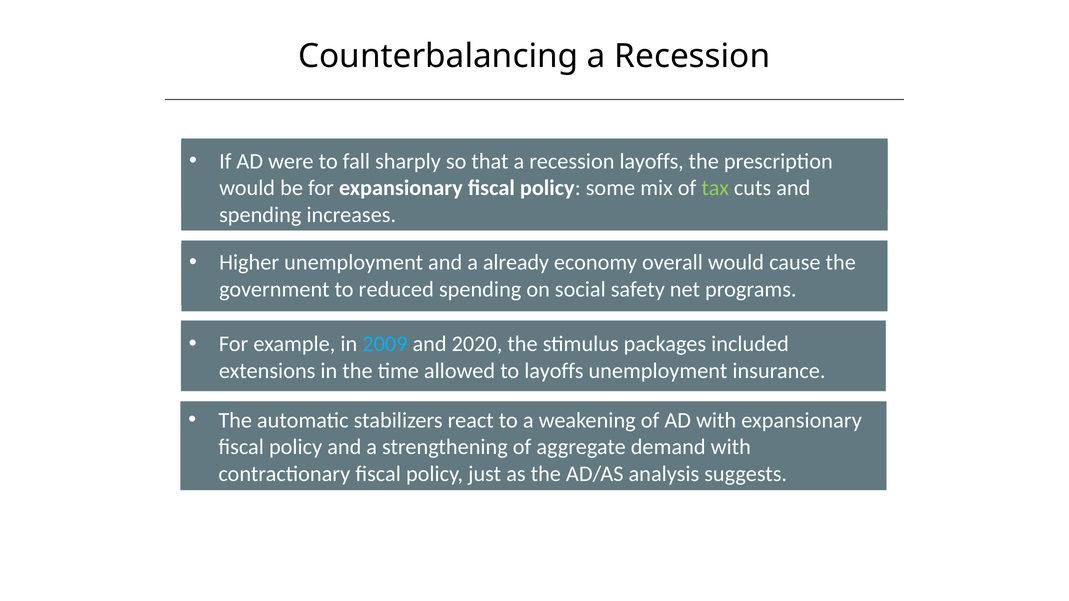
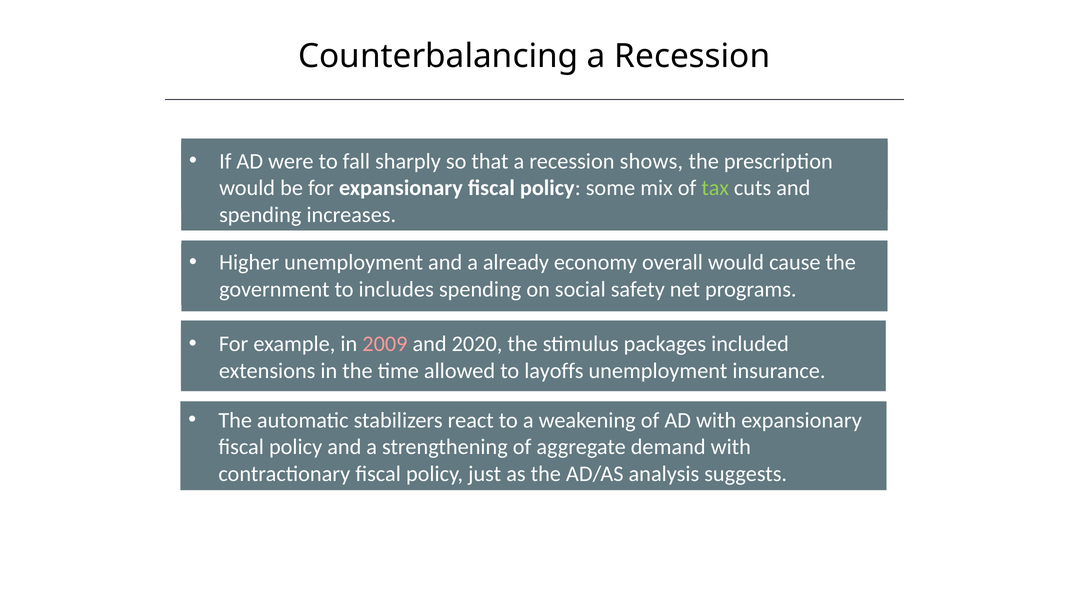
recession layoffs: layoffs -> shows (651, 161)
reduced: reduced -> includes (396, 289)
2009 colour: light blue -> pink (385, 344)
